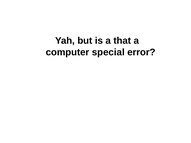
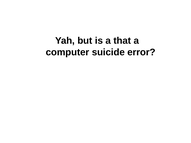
special: special -> suicide (108, 52)
